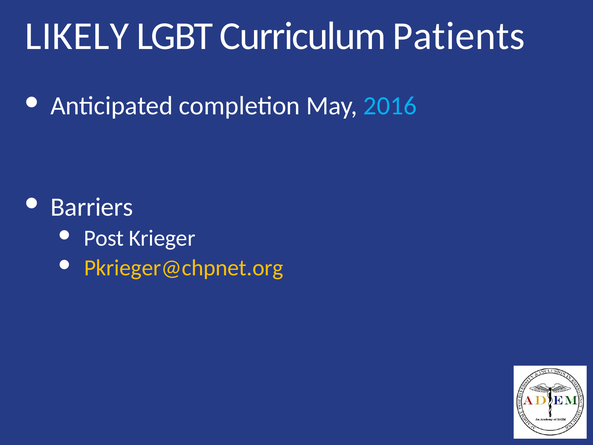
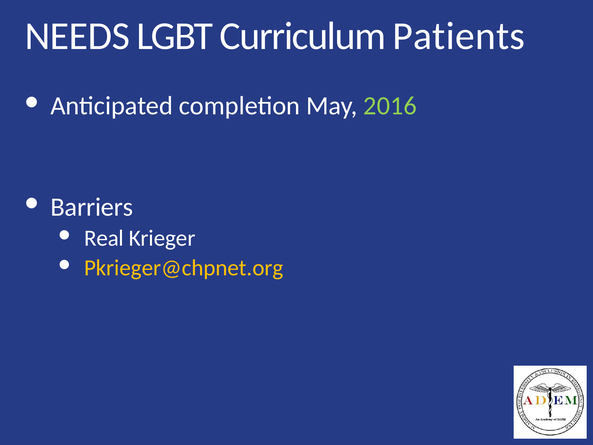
LIKELY: LIKELY -> NEEDS (77, 36)
2016 colour: light blue -> light green (390, 106)
Post: Post -> Real (104, 238)
